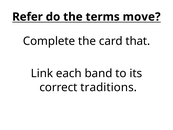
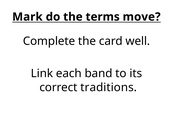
Refer: Refer -> Mark (27, 17)
that: that -> well (138, 41)
